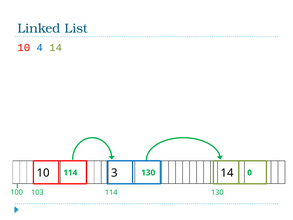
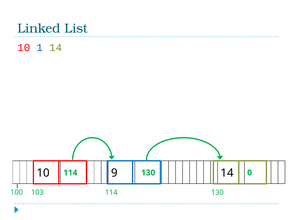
4: 4 -> 1 (40, 48)
3: 3 -> 9 (114, 173)
